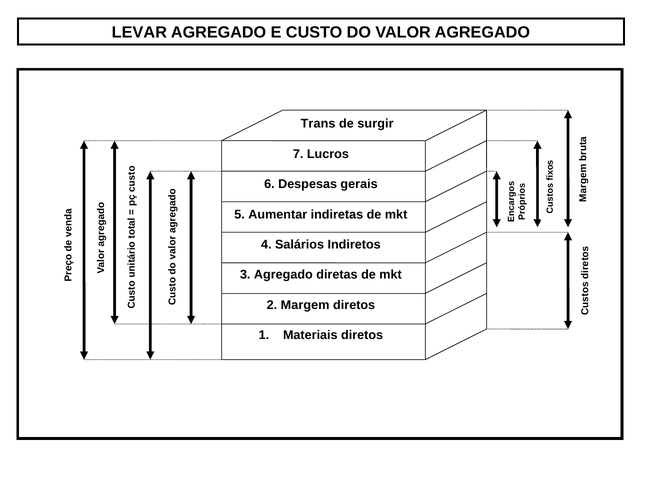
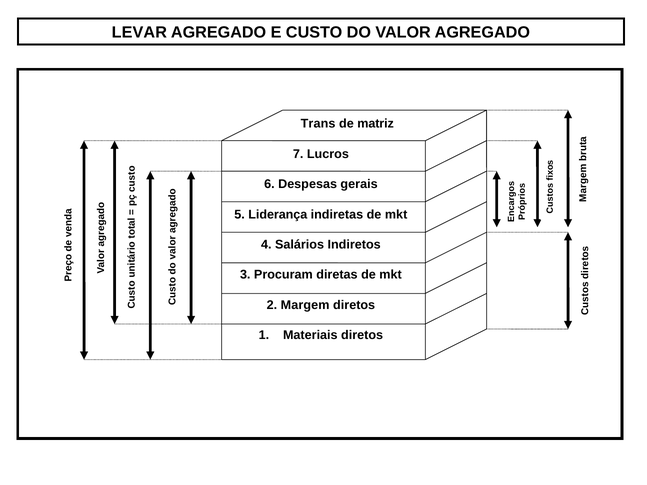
surgir: surgir -> matriz (376, 124)
Aumentar: Aumentar -> Liderança (278, 214)
3 Agregado: Agregado -> Procuram (283, 275)
